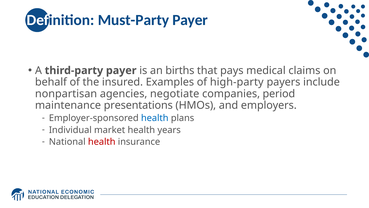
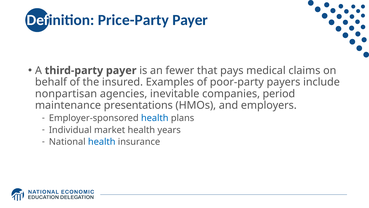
Must-Party: Must-Party -> Price-Party (133, 20)
births: births -> fewer (180, 70)
high-party: high-party -> poor-party (237, 82)
negotiate: negotiate -> inevitable (175, 94)
health colour: red -> blue (102, 142)
